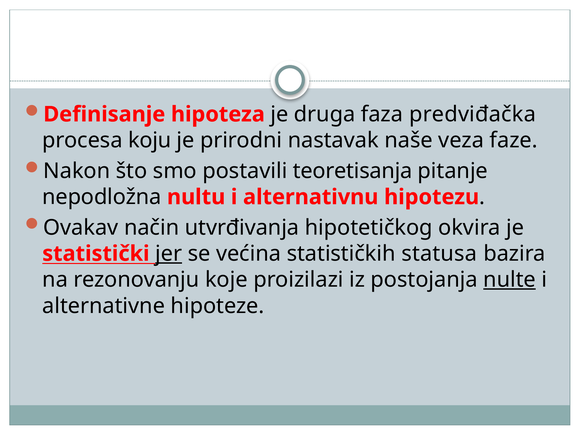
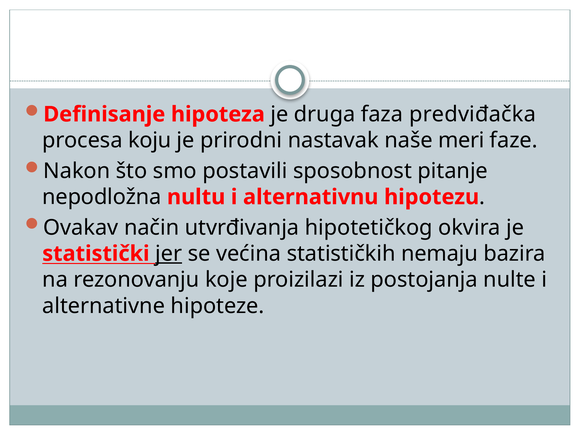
veza: veza -> meri (461, 140)
teoretisanja: teoretisanja -> sposobnost (352, 171)
statusa: statusa -> nemaju (439, 254)
nulte underline: present -> none (510, 280)
